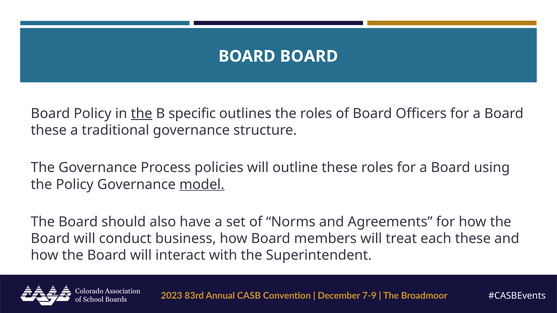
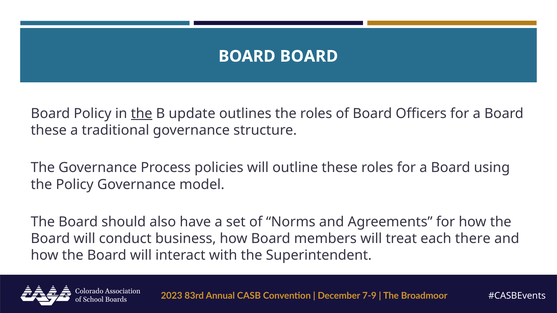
specific: specific -> update (192, 114)
model underline: present -> none (202, 185)
each these: these -> there (473, 239)
